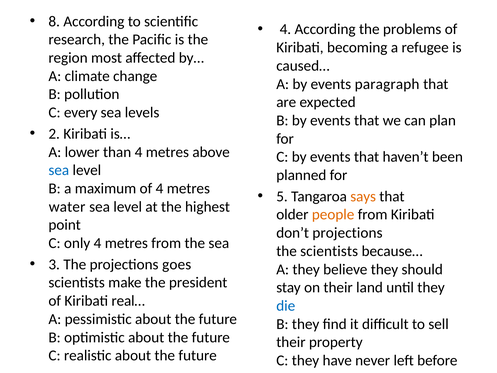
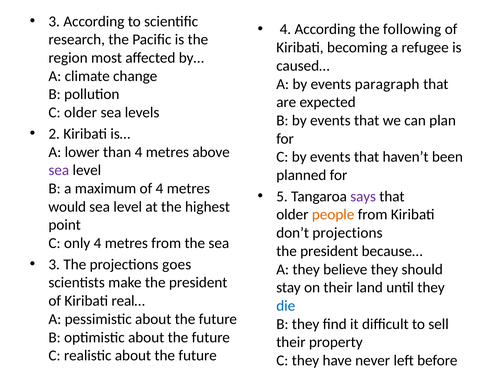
8: 8 -> 3 (54, 21)
problems: problems -> following (412, 29)
C every: every -> older (81, 112)
sea colour: blue -> purple (59, 170)
says colour: orange -> purple (363, 196)
water: water -> would (67, 207)
scientists: scientists -> president (329, 251)
